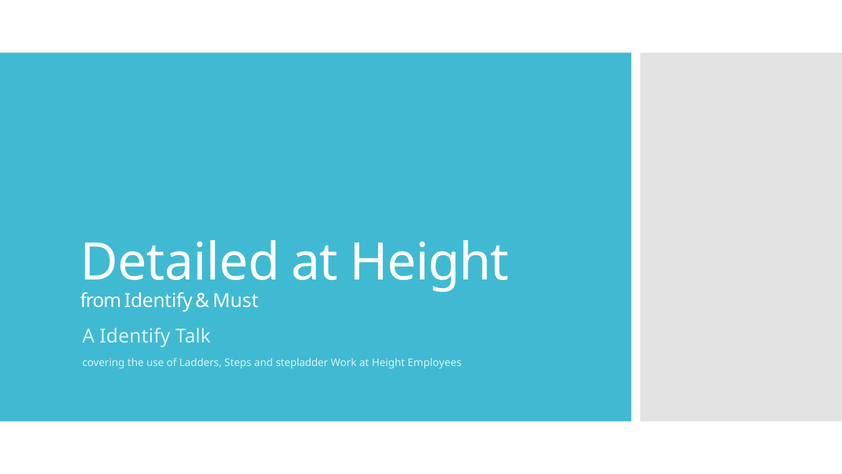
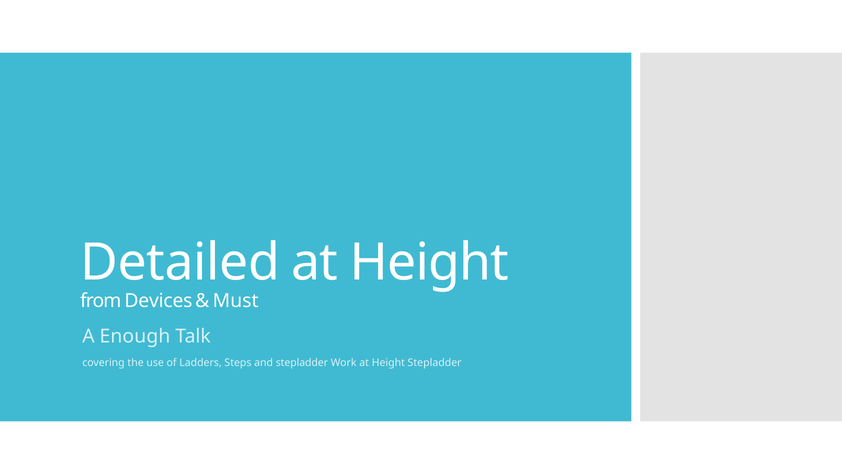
from Identify: Identify -> Devices (158, 301)
A Identify: Identify -> Enough (135, 336)
Height Employees: Employees -> Stepladder (435, 363)
